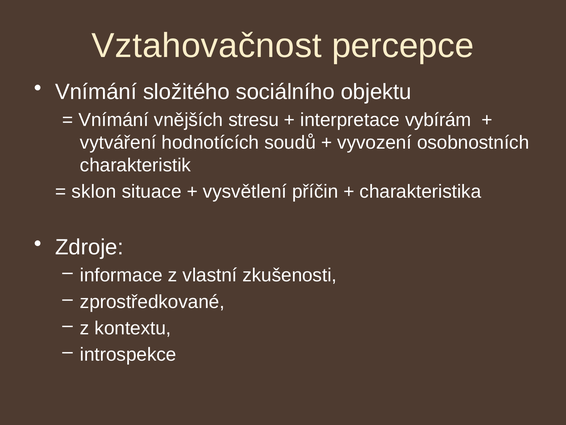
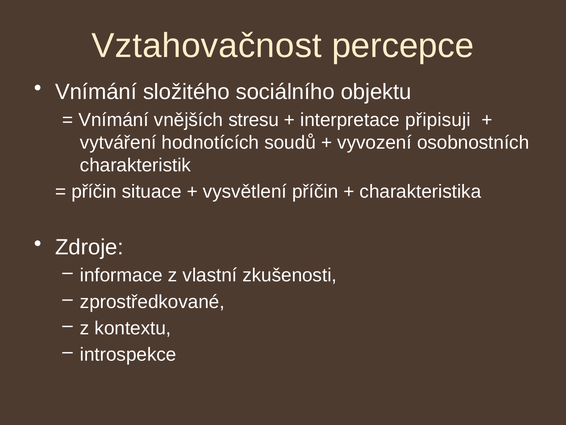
vybírám: vybírám -> připisuji (438, 120)
sklon: sklon -> příčin (94, 191)
